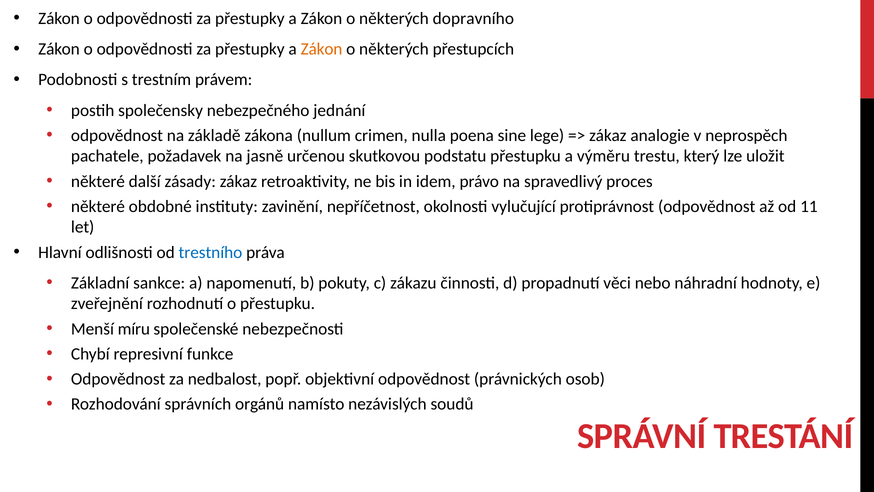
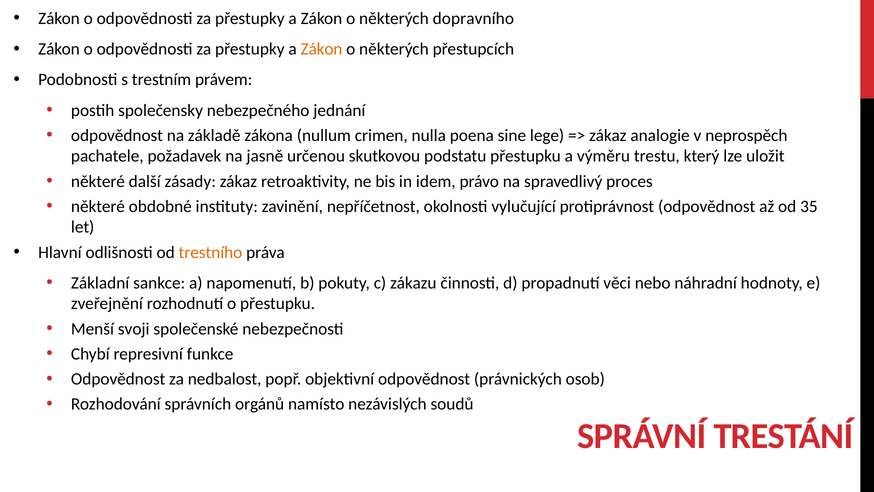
11: 11 -> 35 (809, 206)
trestního colour: blue -> orange (210, 252)
míru: míru -> svoji (134, 329)
